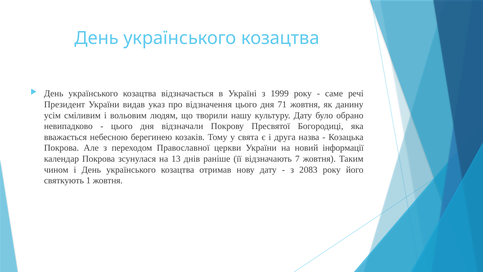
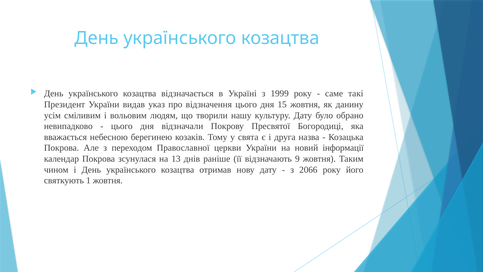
речі: речі -> такі (356, 93)
71: 71 -> 15 (282, 104)
7: 7 -> 9 (297, 159)
2083: 2083 -> 2066 (308, 170)
